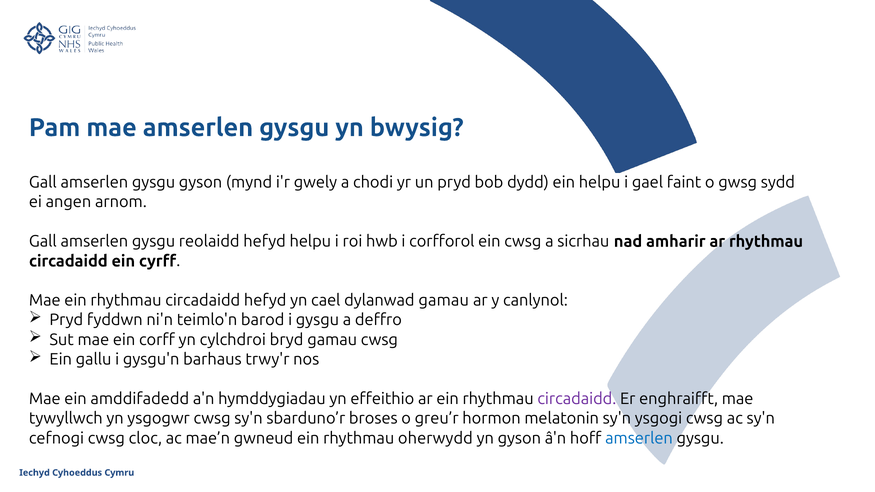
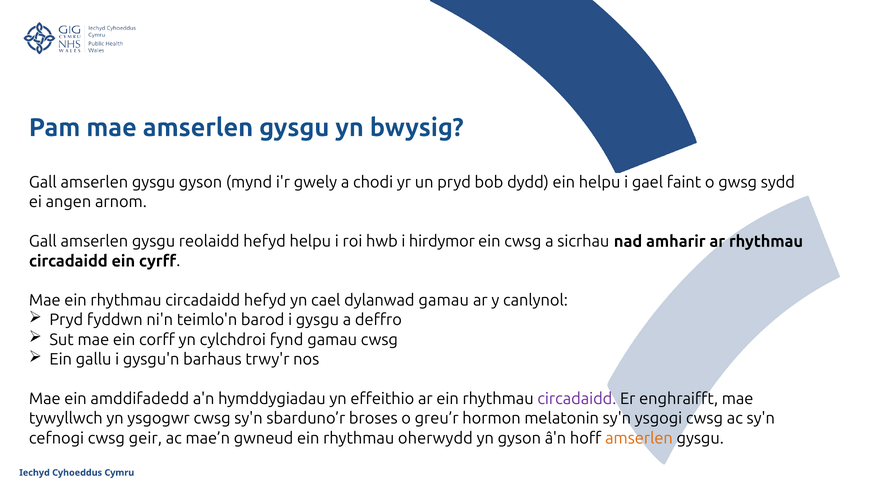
corfforol: corfforol -> hirdymor (442, 241)
bryd: bryd -> fynd (287, 340)
cloc: cloc -> geir (145, 438)
amserlen colour: blue -> orange (639, 438)
